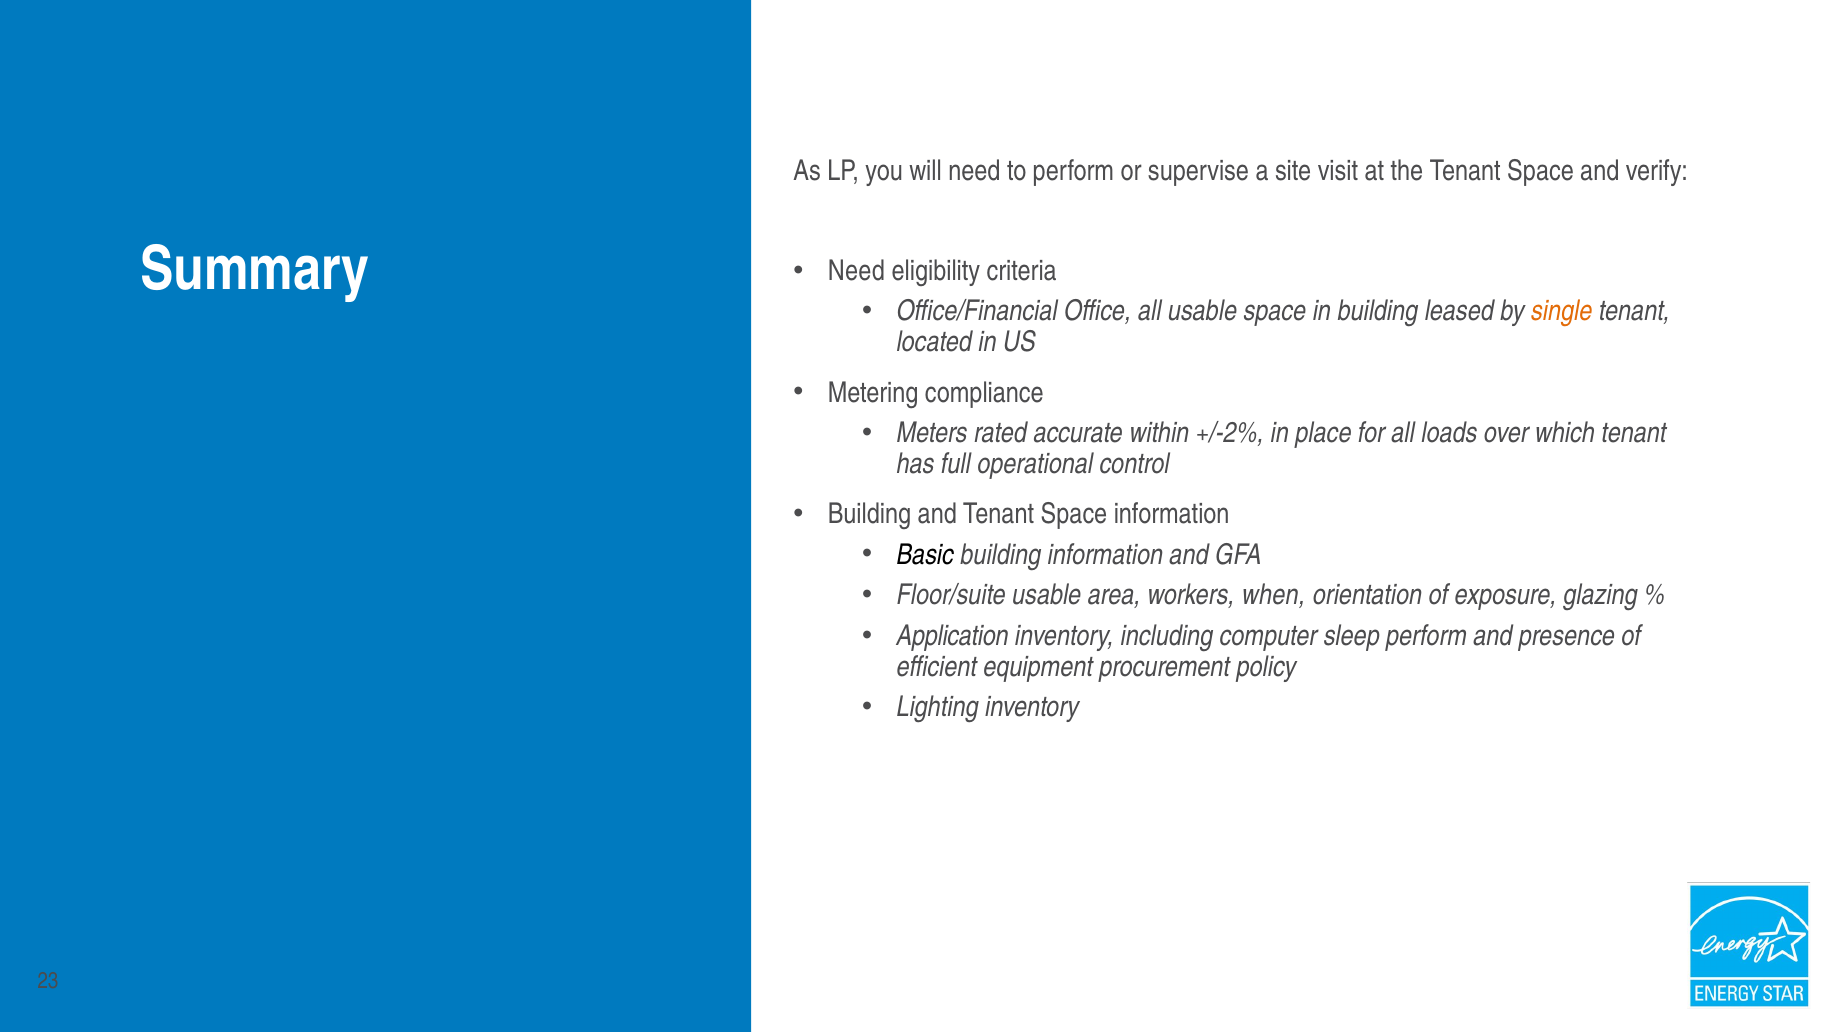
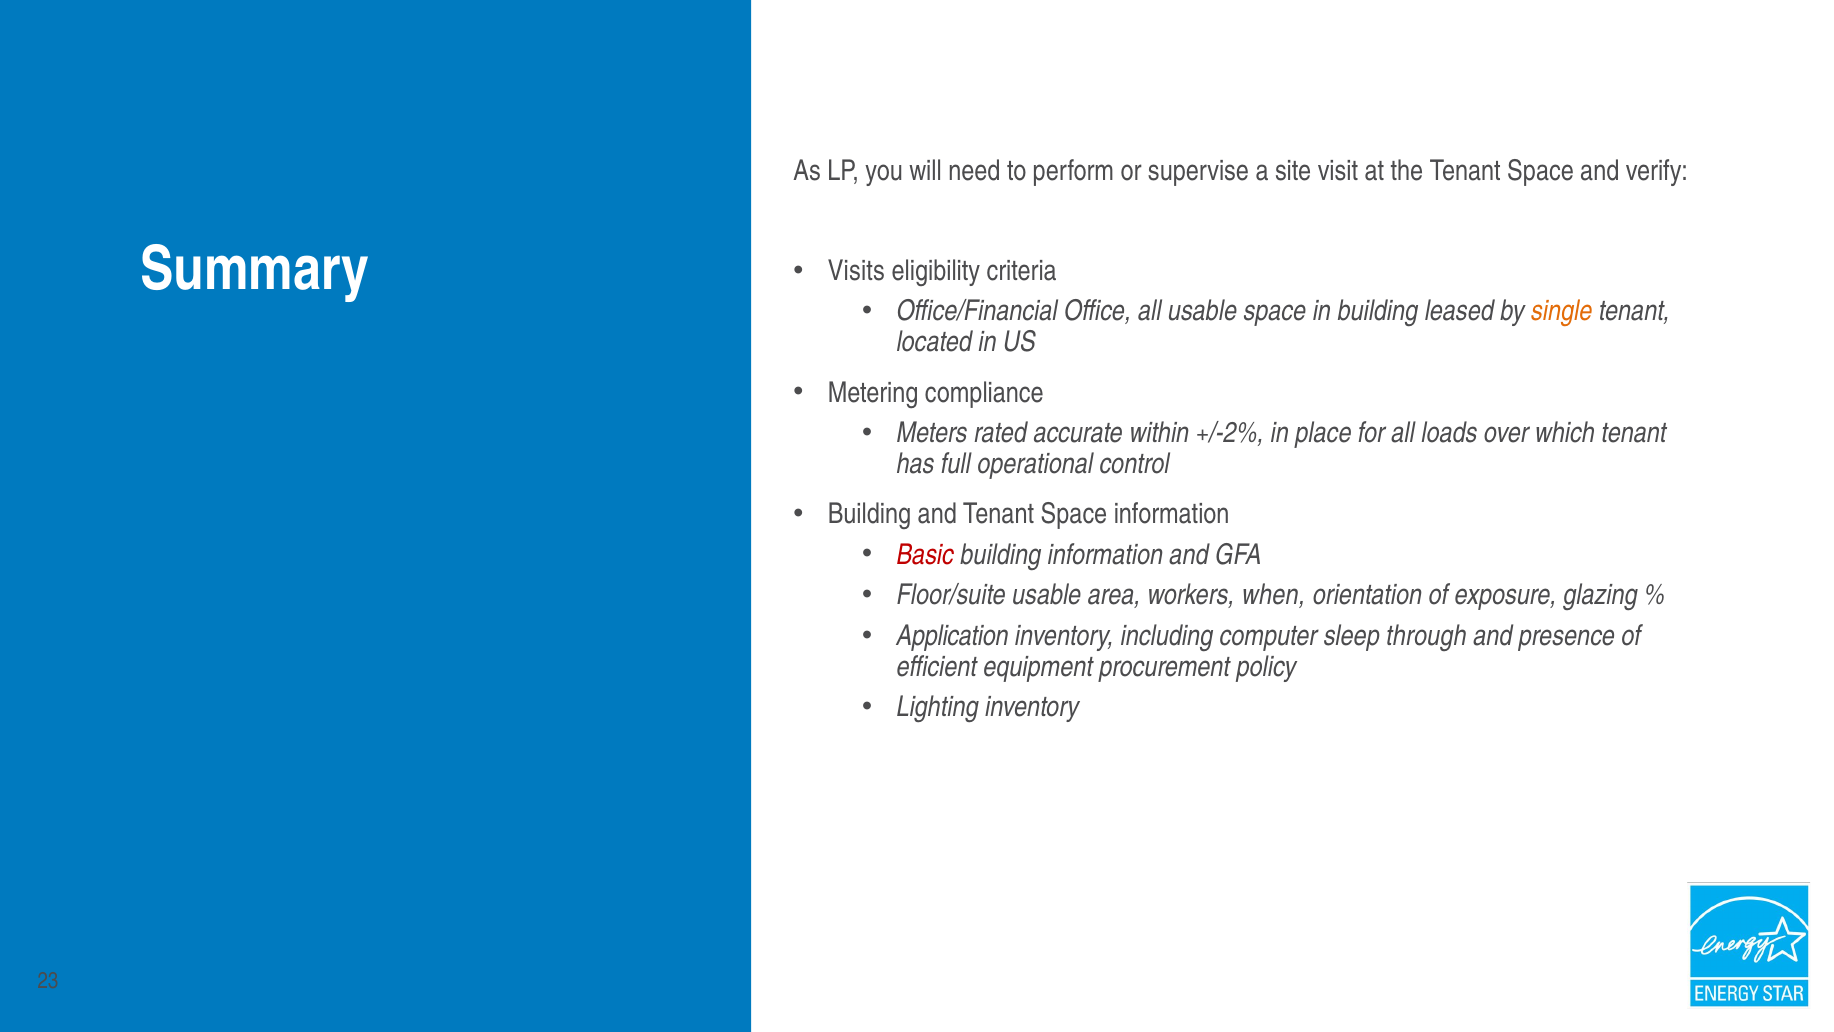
Need: Need -> Visits (856, 271)
Basic colour: black -> red (925, 554)
sleep perform: perform -> through (1426, 636)
